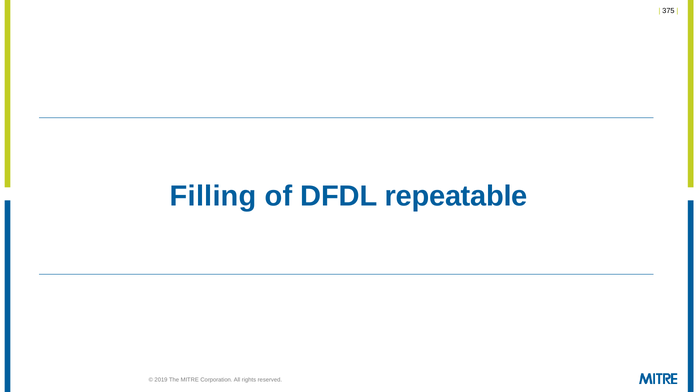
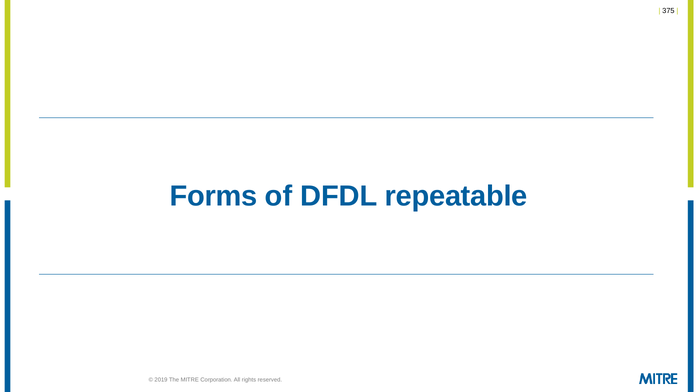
Filling: Filling -> Forms (214, 196)
